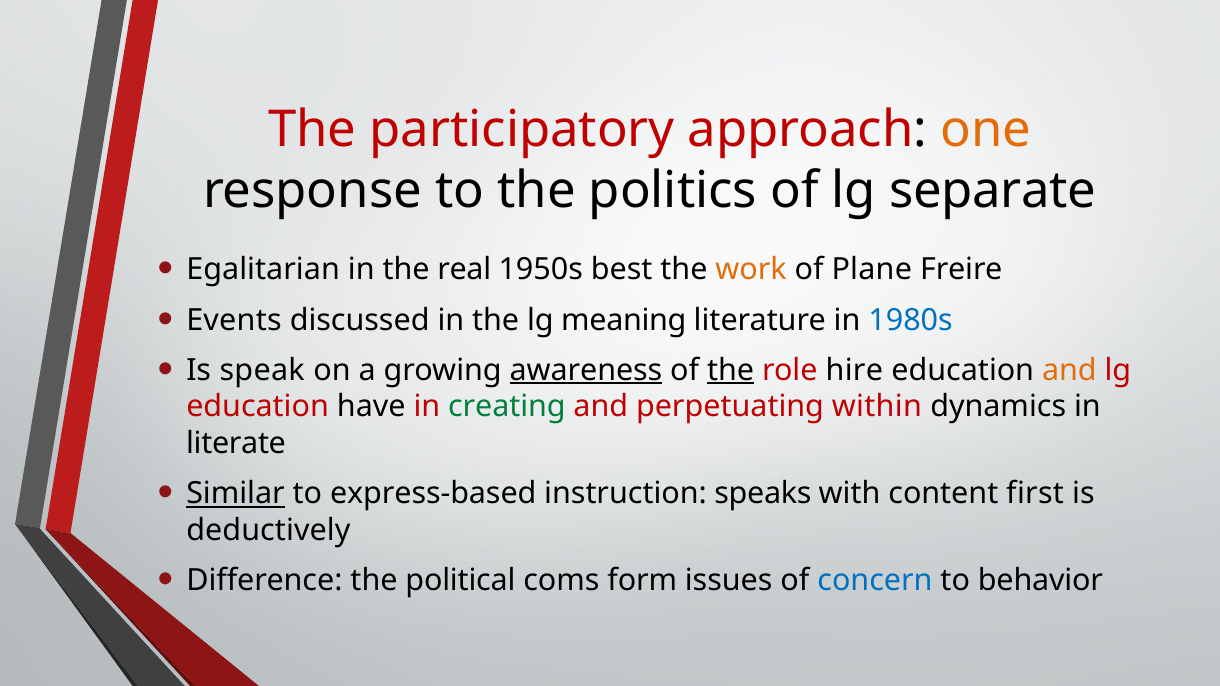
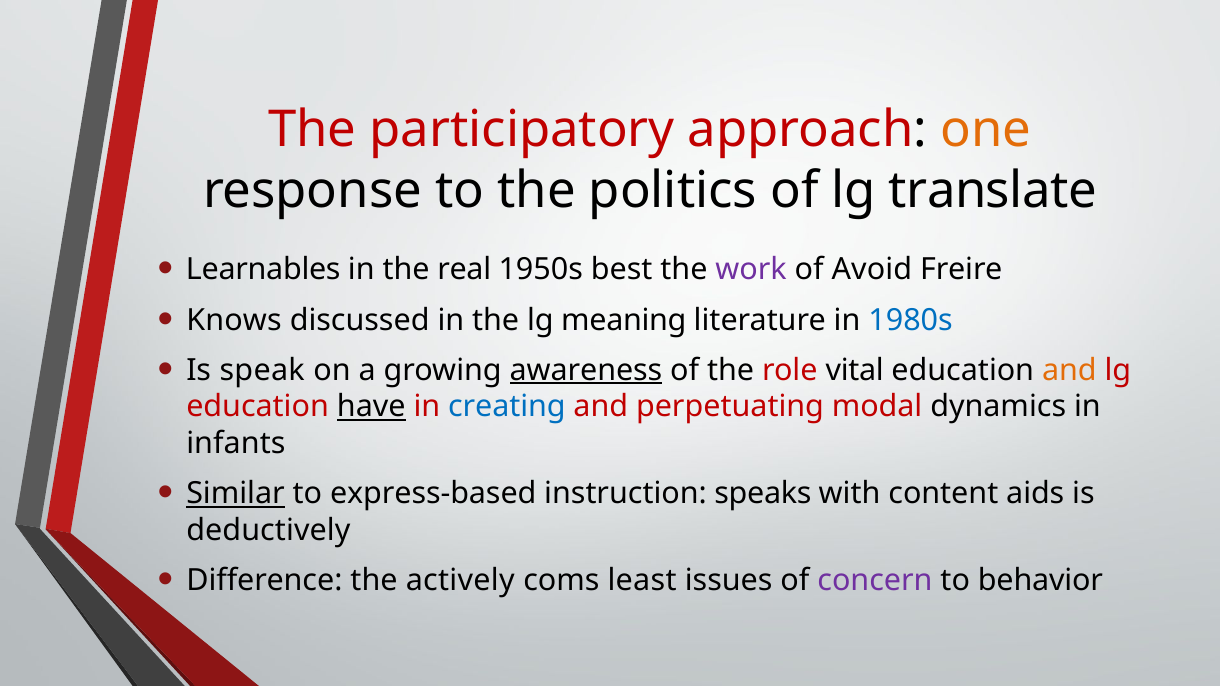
separate: separate -> translate (993, 190)
Egalitarian: Egalitarian -> Learnables (263, 270)
work colour: orange -> purple (751, 270)
Plane: Plane -> Avoid (872, 270)
Events: Events -> Knows (234, 320)
the underline: present -> none (731, 370)
hire: hire -> vital (855, 370)
have underline: none -> present (371, 407)
creating colour: green -> blue (507, 407)
within: within -> modal (877, 407)
literate: literate -> infants (236, 444)
first: first -> aids (1035, 494)
political: political -> actively (460, 581)
form: form -> least (642, 581)
concern colour: blue -> purple (875, 581)
